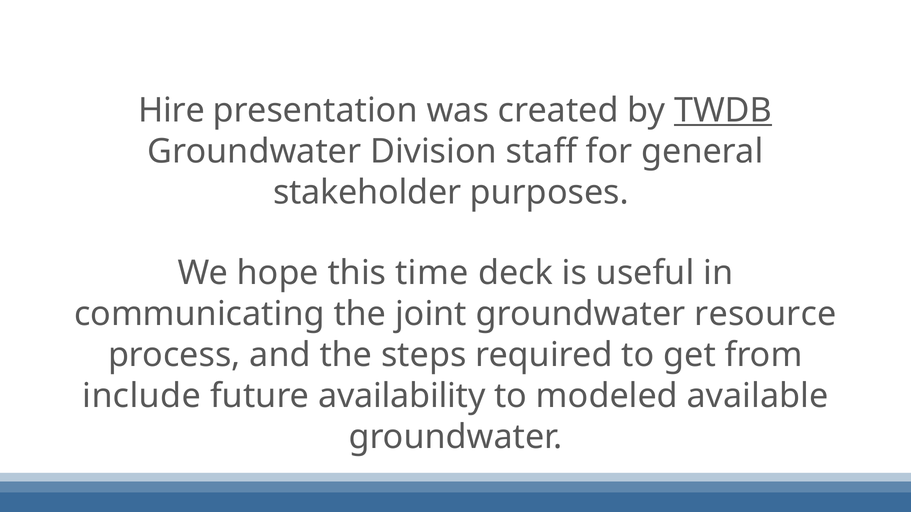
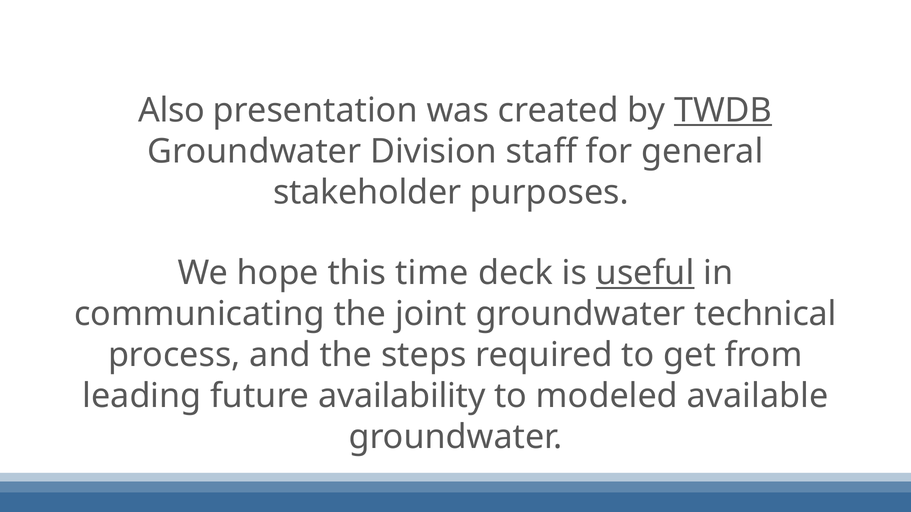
Hire: Hire -> Also (172, 111)
useful underline: none -> present (645, 273)
resource: resource -> technical (766, 314)
include: include -> leading (142, 396)
